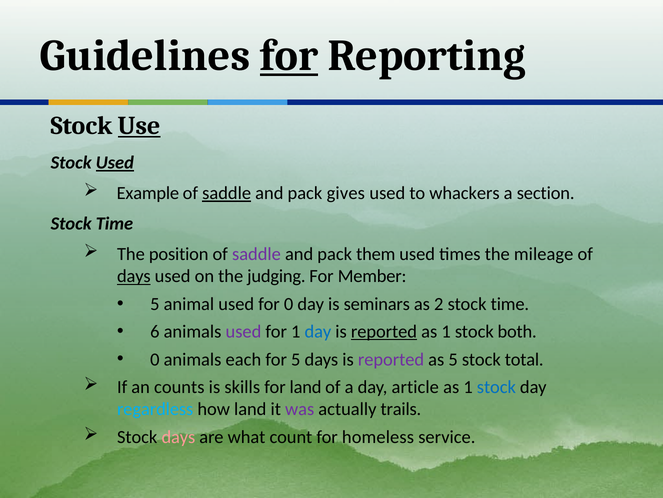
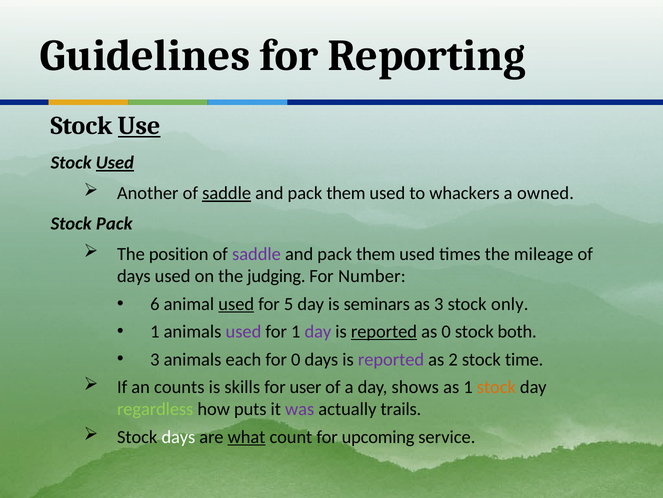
for underline: present -> none (289, 56)
Example: Example -> Another (148, 193)
gives: gives -> them (346, 193)
section: section -> owned (546, 193)
Time: Time -> Pack (114, 223)
days underline: present -> none (134, 276)
Member: Member -> Number (372, 276)
5: 5 -> 6 (155, 304)
used underline: none -> present (236, 304)
for 0: 0 -> 5 (289, 304)
as 2: 2 -> 3 (439, 304)
time: time -> only (510, 304)
6: 6 -> 1 (155, 331)
day colour: blue -> purple (318, 331)
1: 1 -> 0 (446, 331)
0: 0 -> 3 (155, 359)
for 5: 5 -> 0 (296, 359)
as 5: 5 -> 2 (453, 359)
total: total -> time (524, 359)
for land: land -> user (306, 387)
article: article -> shows (415, 387)
stock colour: blue -> orange (496, 387)
regardless colour: light blue -> light green (155, 409)
how land: land -> puts (250, 409)
days colour: pink -> white (178, 436)
what underline: none -> present (247, 436)
homeless: homeless -> upcoming (378, 436)
